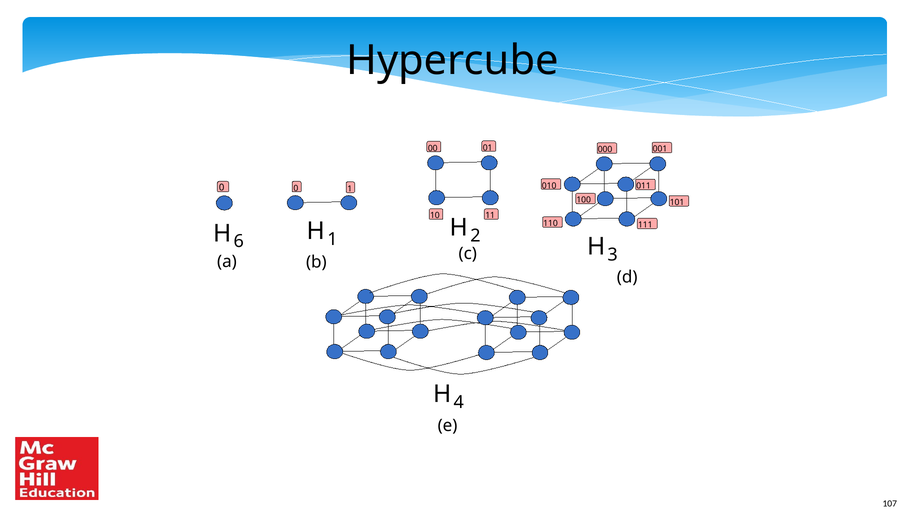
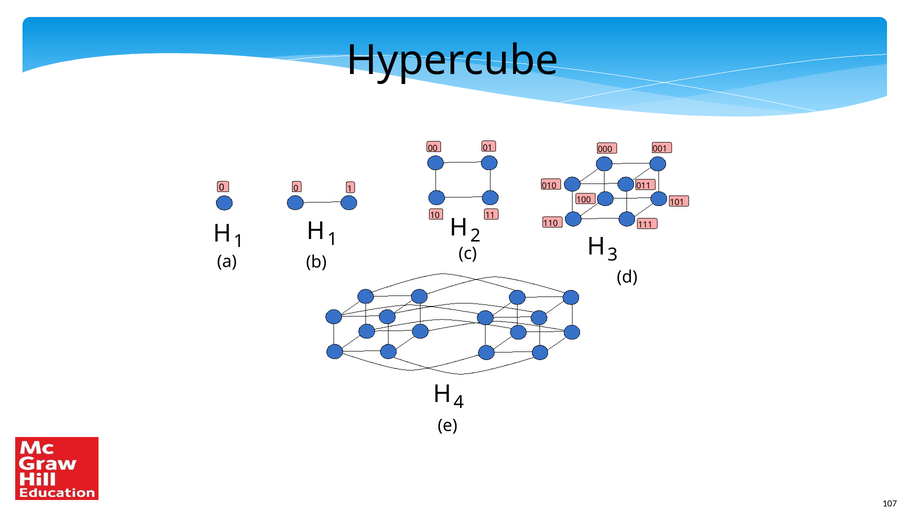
6: 6 -> 1 (239, 242)
